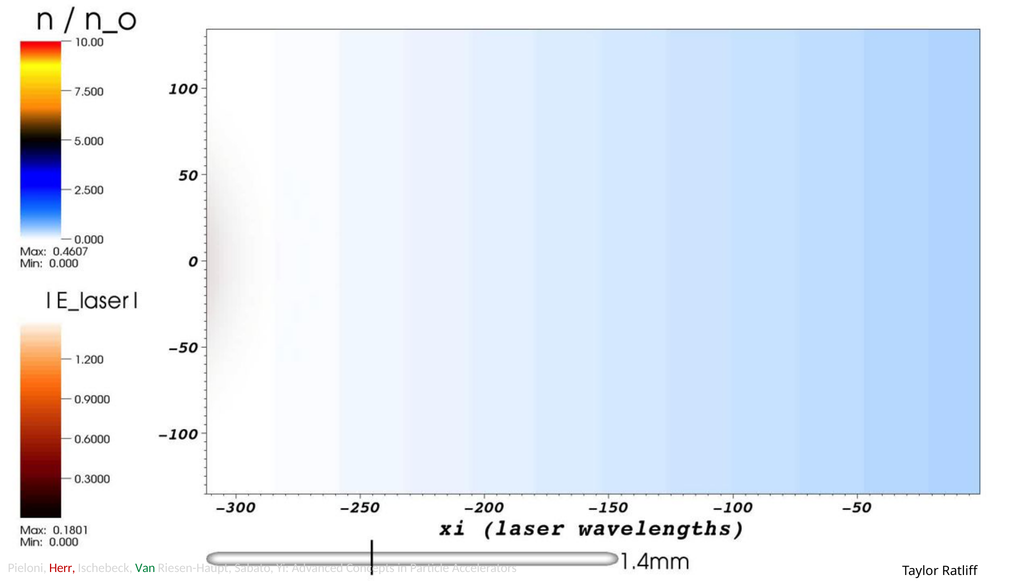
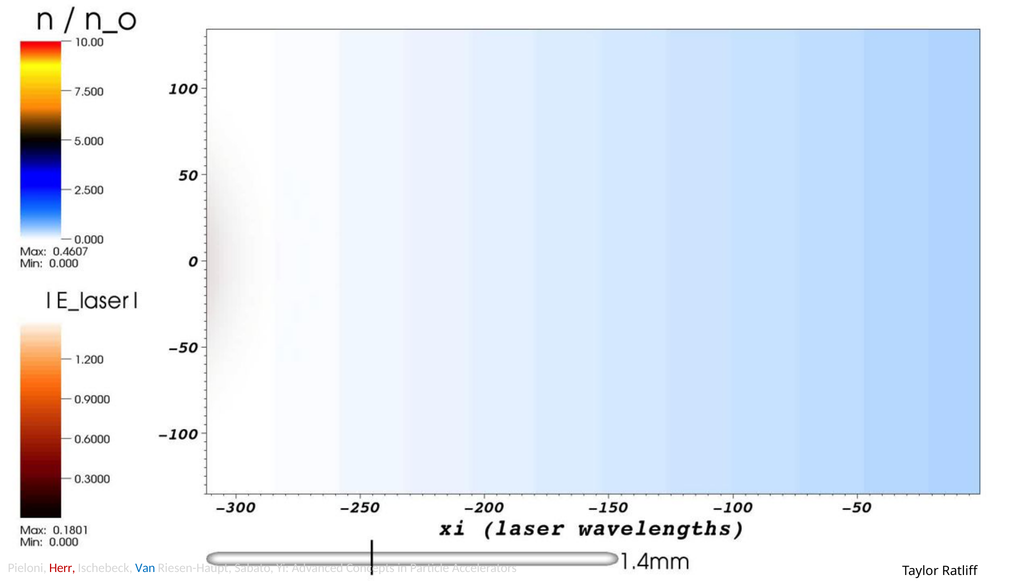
Van colour: green -> blue (145, 568)
